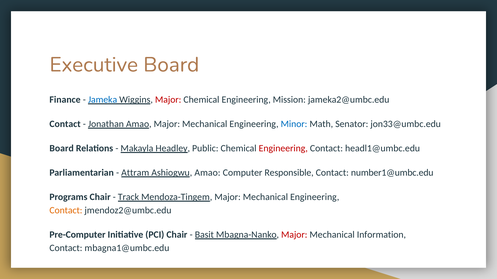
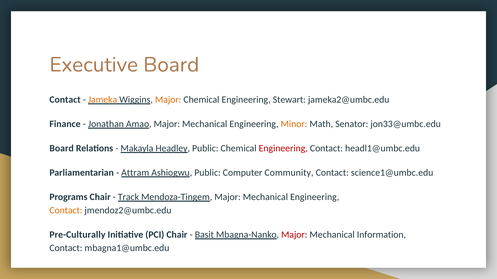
Finance: Finance -> Contact (65, 100)
Jameka colour: blue -> orange (103, 100)
Major colour: red -> orange (168, 100)
Mission: Mission -> Stewart (289, 100)
Contact: Contact -> Finance (65, 124)
Minor colour: blue -> orange (294, 124)
Ashiogwu Amao: Amao -> Public (208, 173)
Responsible: Responsible -> Community (289, 173)
number1@umbc.edu: number1@umbc.edu -> science1@umbc.edu (392, 173)
Pre-Computer: Pre-Computer -> Pre-Culturally (77, 235)
